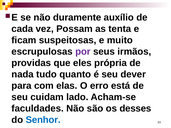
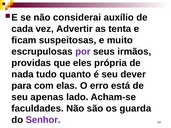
duramente: duramente -> considerai (77, 17)
Possam: Possam -> Advertir (74, 29)
cuidam: cuidam -> apenas (47, 97)
desses: desses -> guarda (135, 109)
Senhor colour: blue -> purple (43, 120)
